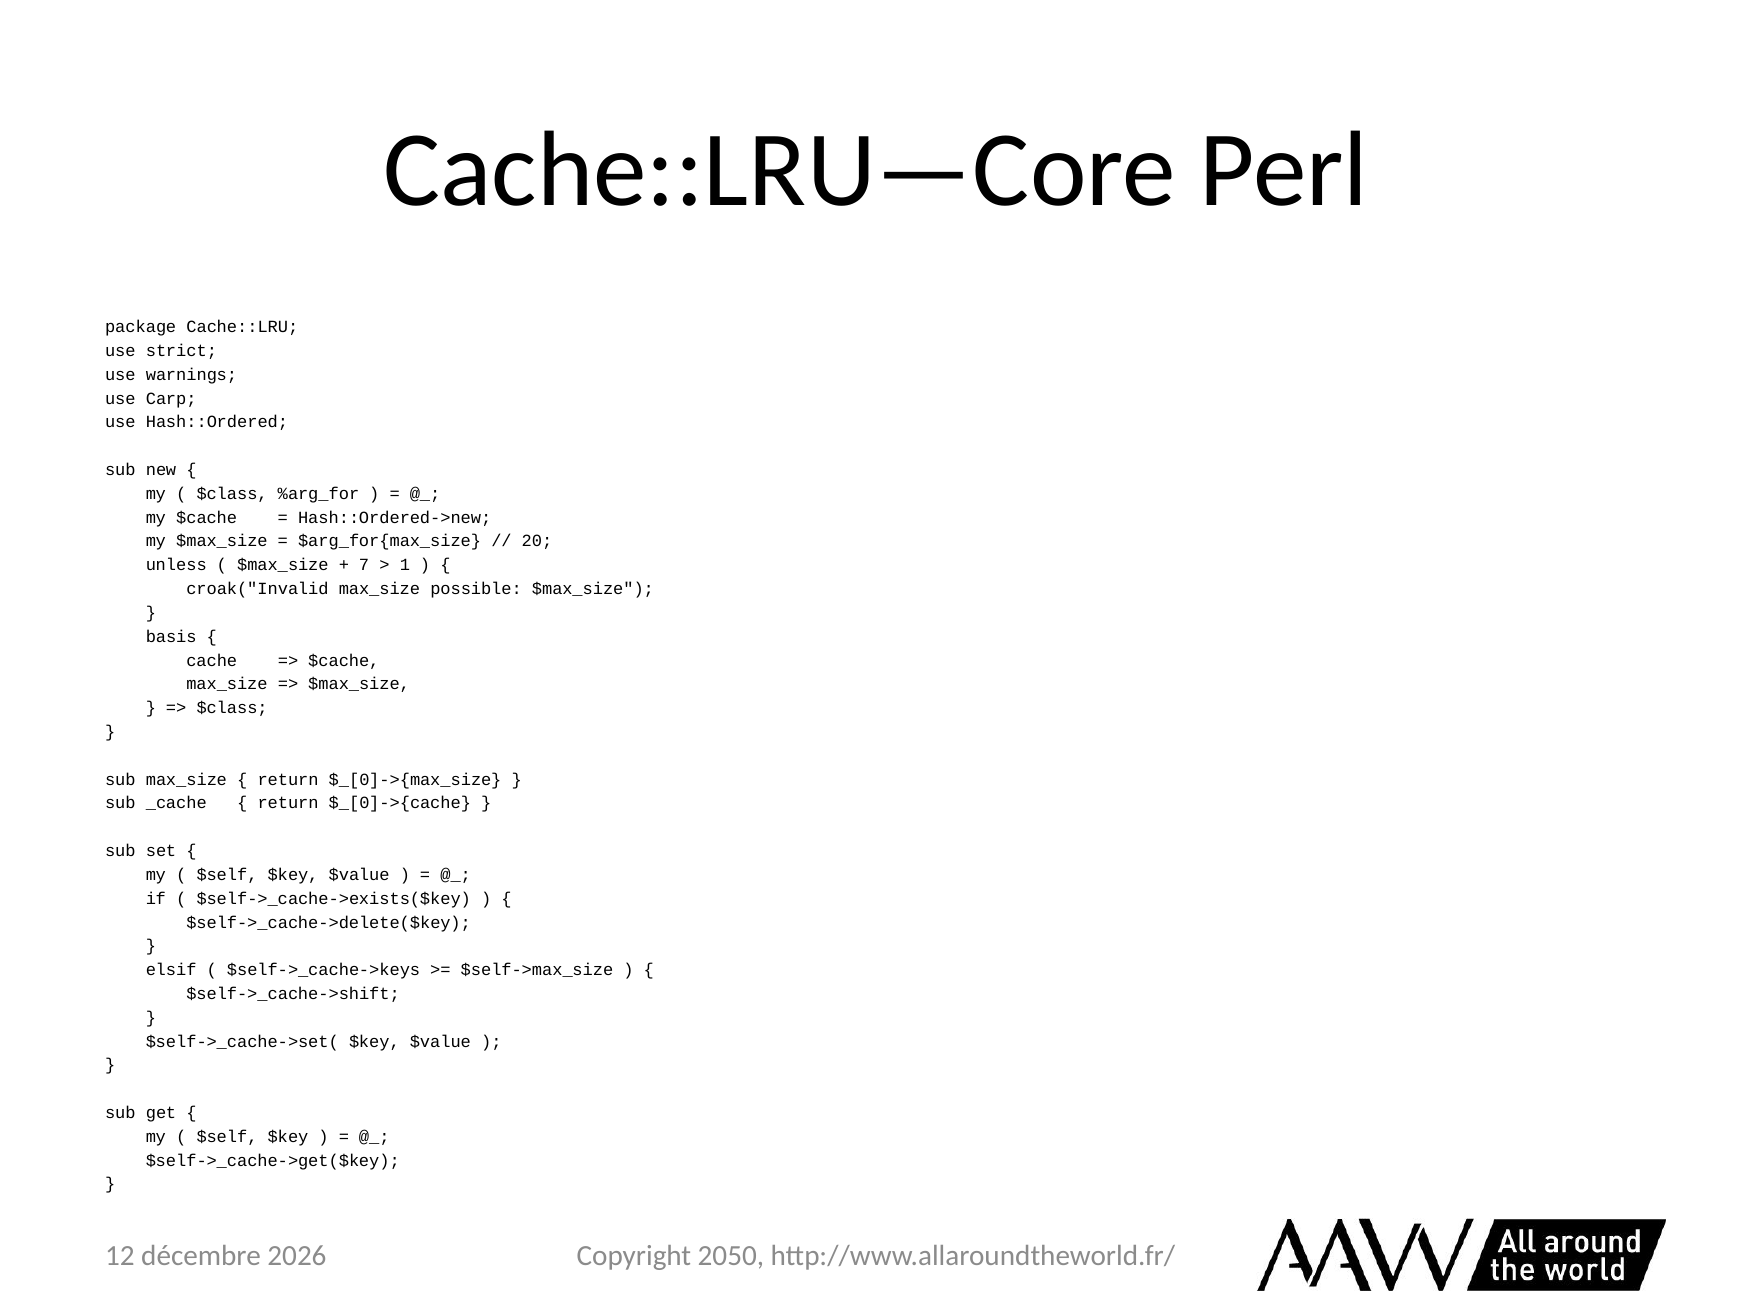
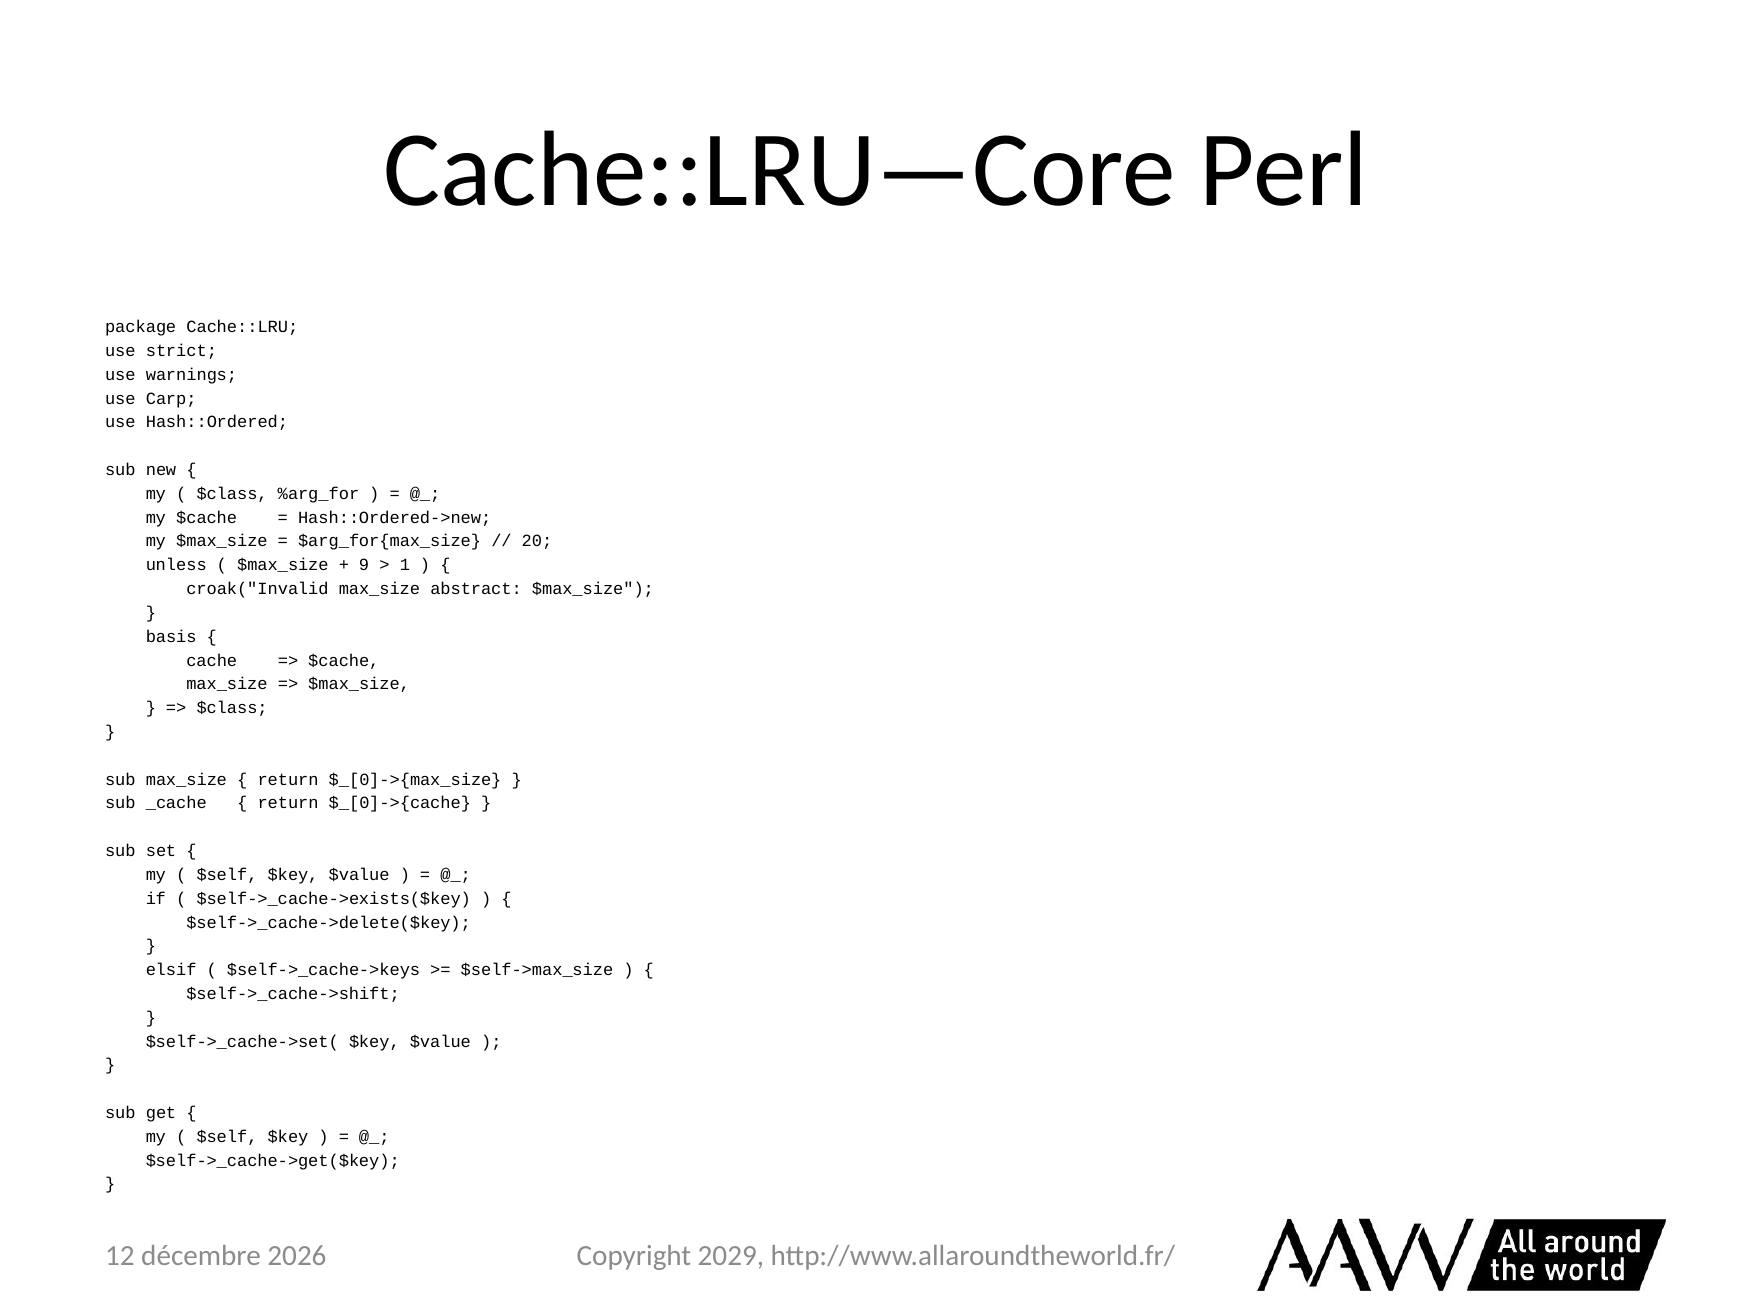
7: 7 -> 9 (364, 565)
possible: possible -> abstract (476, 589)
2050: 2050 -> 2029 (731, 1255)
